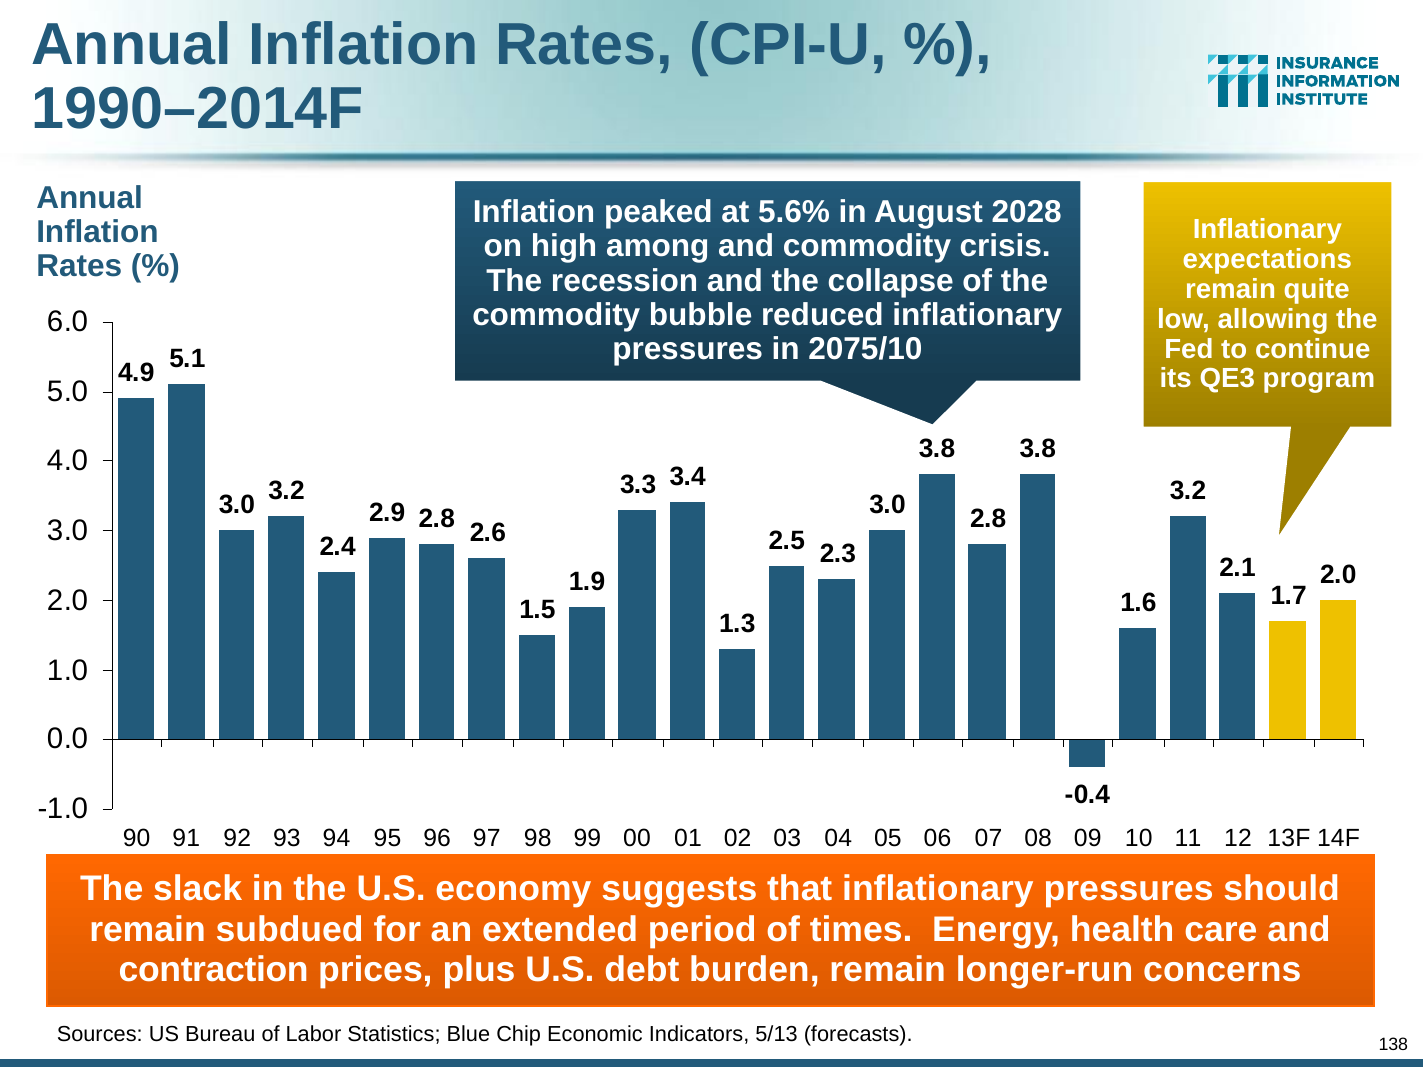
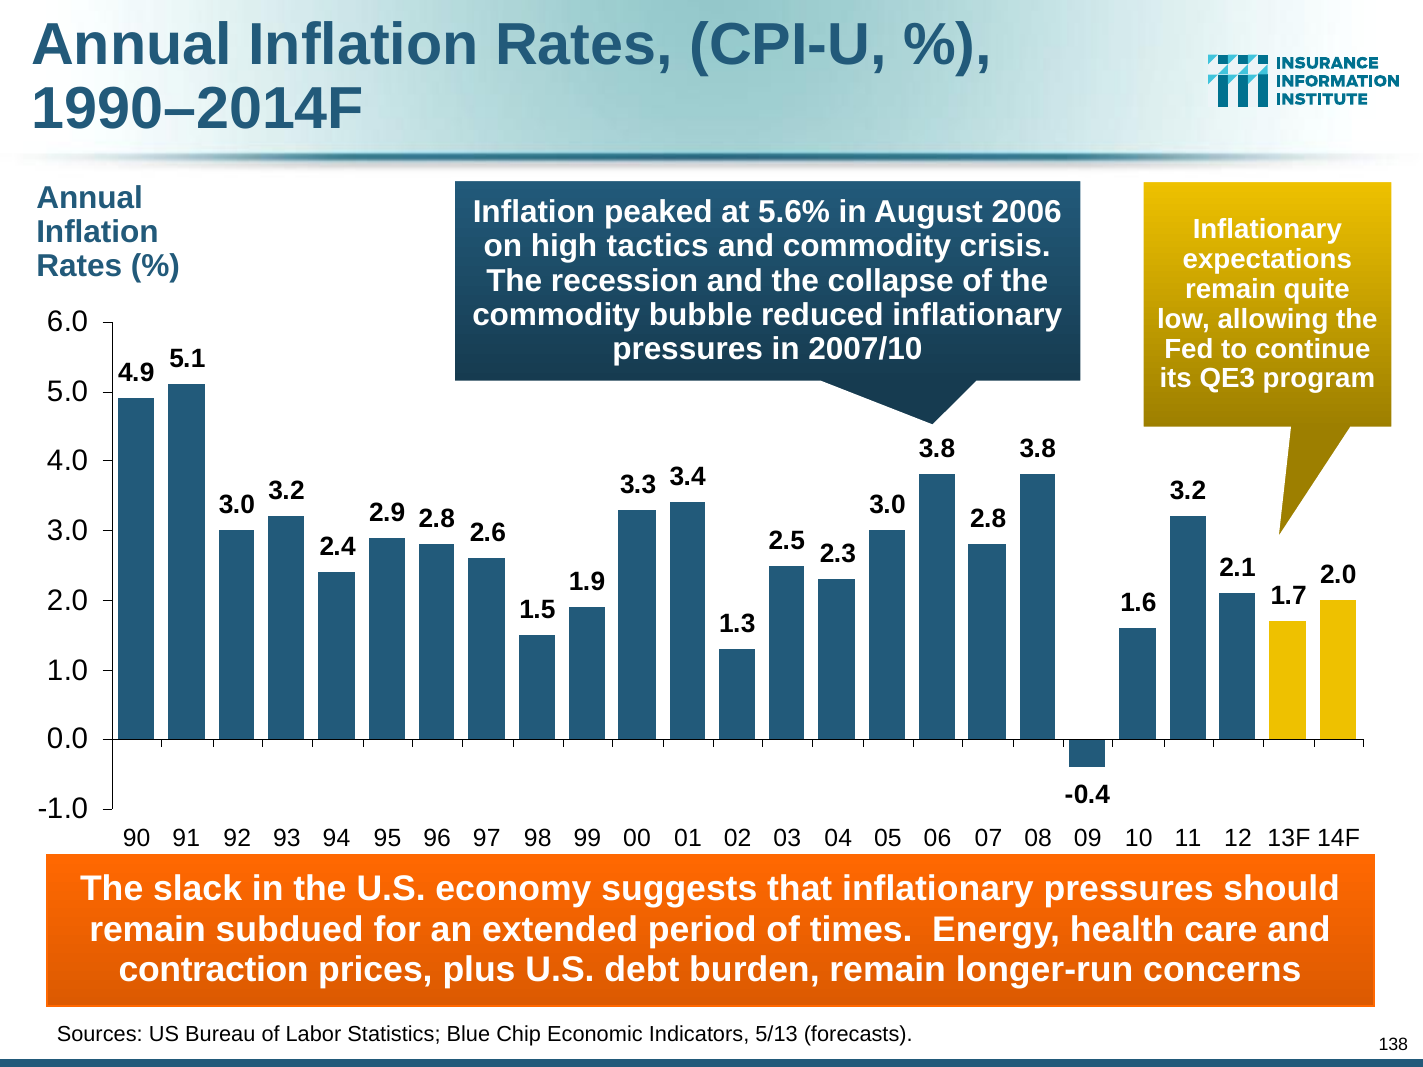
2028: 2028 -> 2006 (1027, 212)
among: among -> tactics (658, 247)
2075/10: 2075/10 -> 2007/10 (865, 349)
